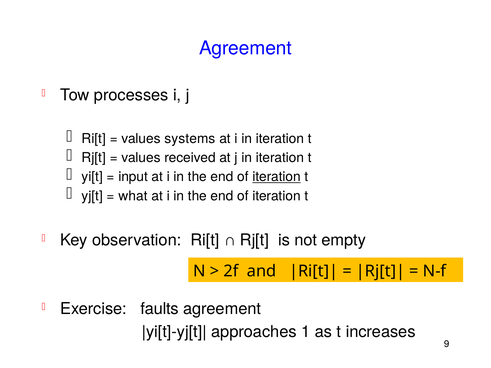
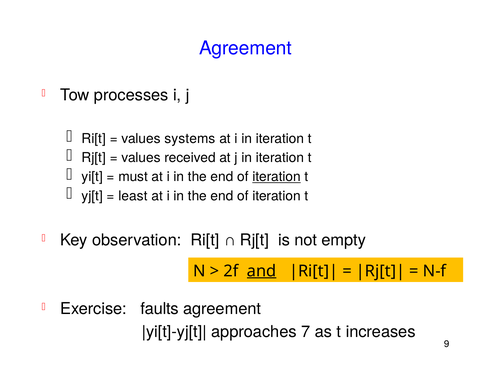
input: input -> must (133, 177)
what: what -> least (133, 196)
and underline: none -> present (262, 271)
1: 1 -> 7 (306, 332)
